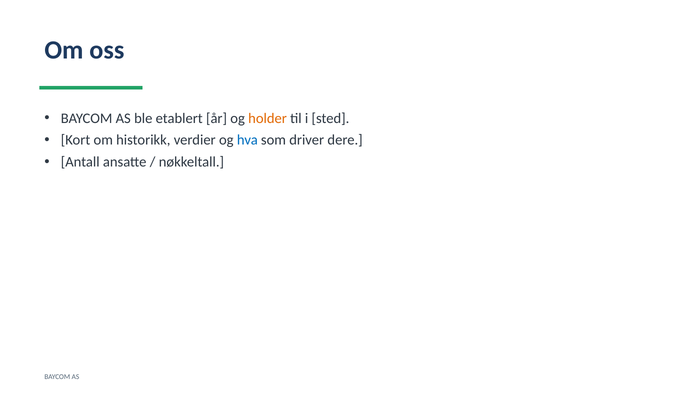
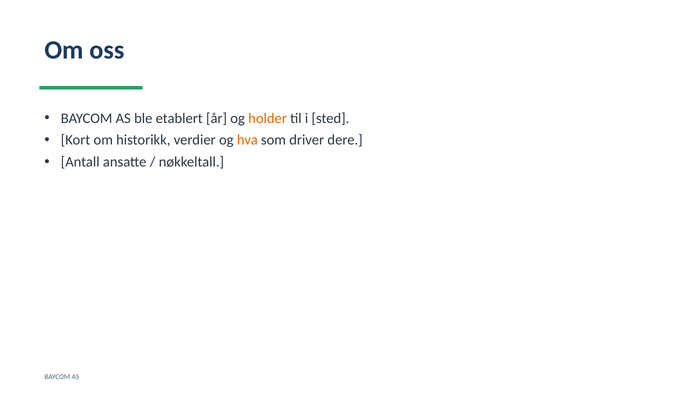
hva colour: blue -> orange (247, 140)
